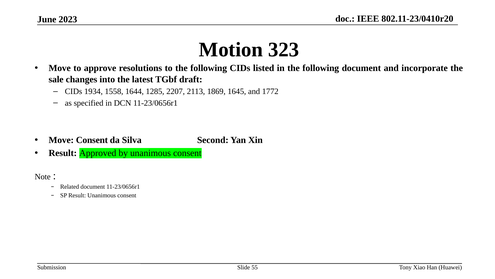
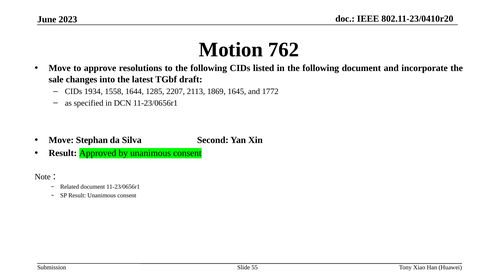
323: 323 -> 762 (284, 50)
Move Consent: Consent -> Stephan (92, 140)
